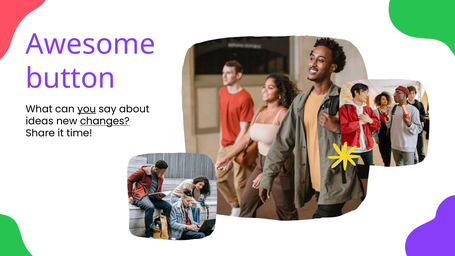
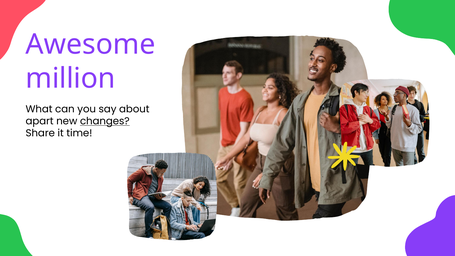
button: button -> million (70, 79)
you underline: present -> none (87, 109)
ideas: ideas -> apart (40, 121)
